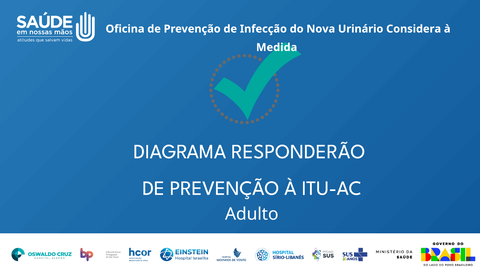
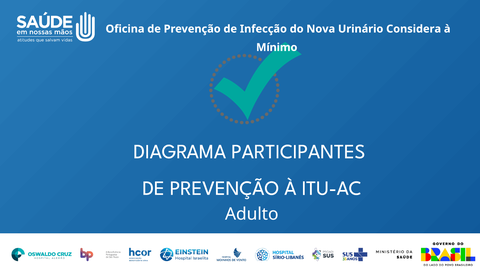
Medida: Medida -> Mínimo (277, 47)
RESPONDERÃO: RESPONDERÃO -> PARTICIPANTES (298, 152)
